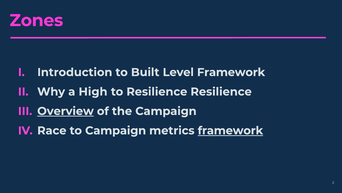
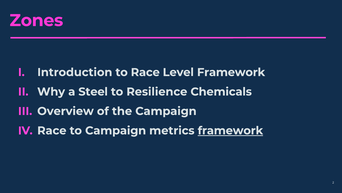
to Built: Built -> Race (145, 72)
High: High -> Steel (93, 91)
Resilience Resilience: Resilience -> Chemicals (221, 91)
Overview underline: present -> none (65, 111)
